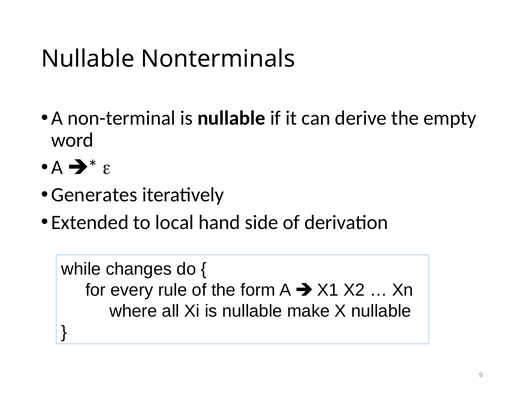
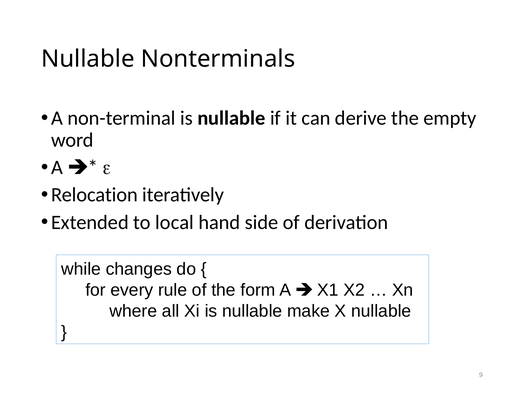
Generates: Generates -> Relocation (94, 195)
